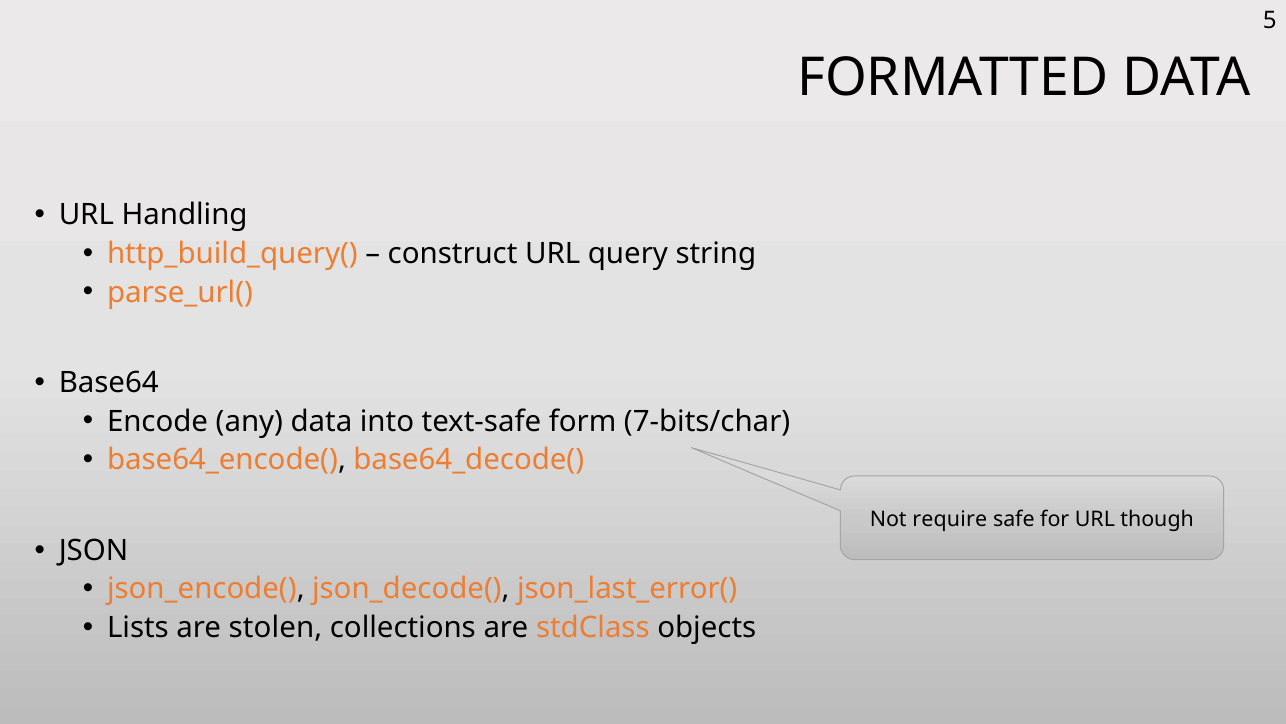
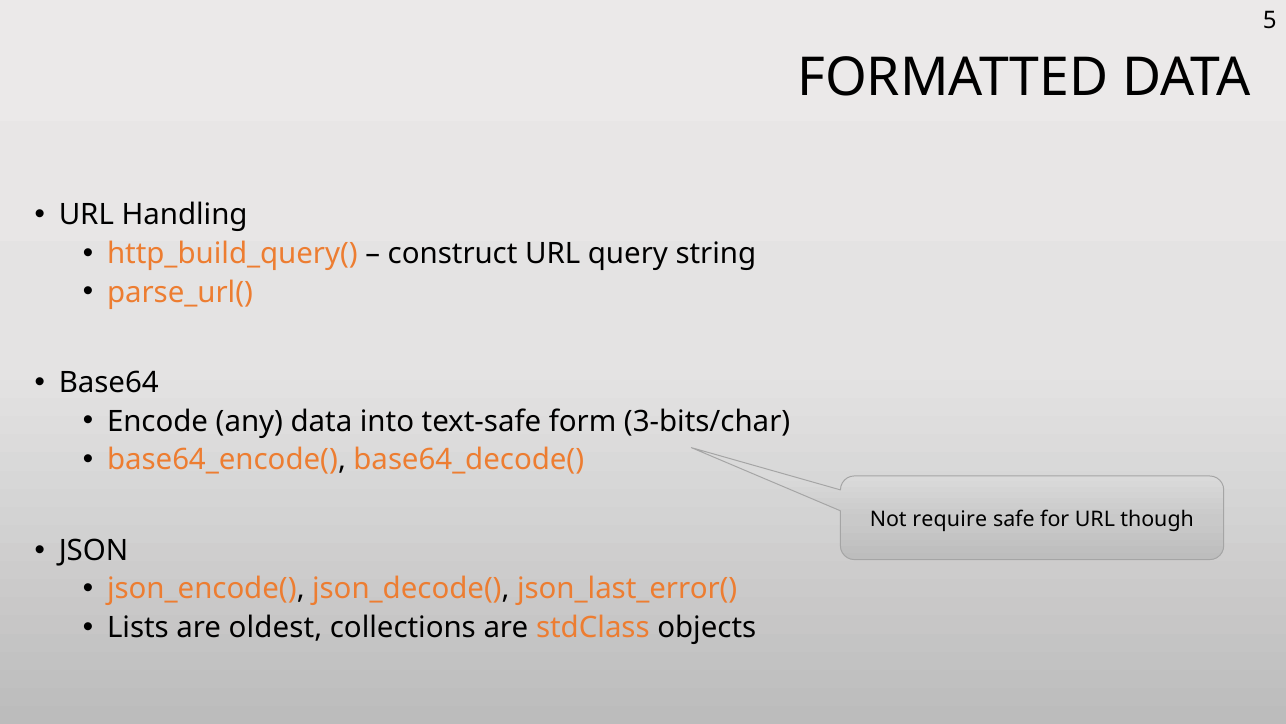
7-bits/char: 7-bits/char -> 3-bits/char (707, 421)
stolen: stolen -> oldest (275, 627)
